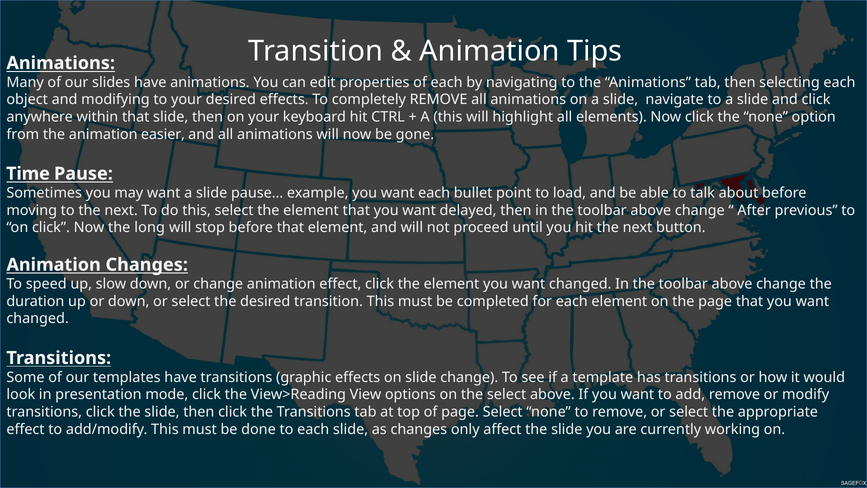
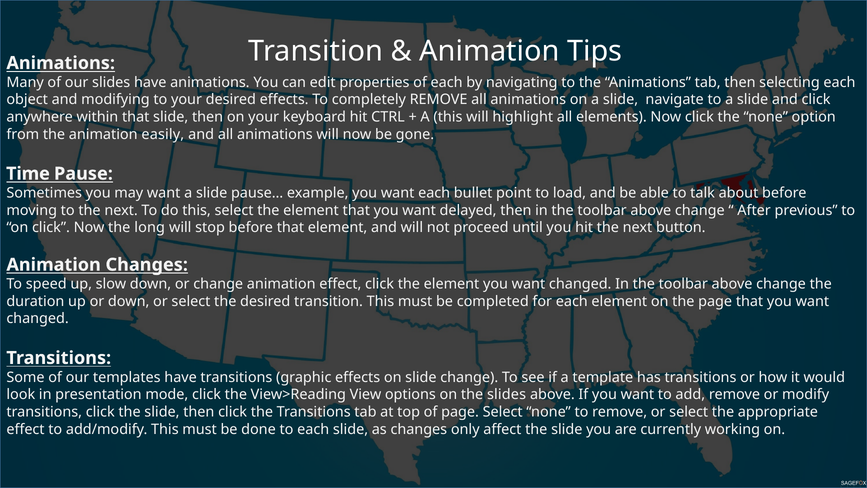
easier: easier -> easily (163, 134)
the select: select -> slides (507, 394)
